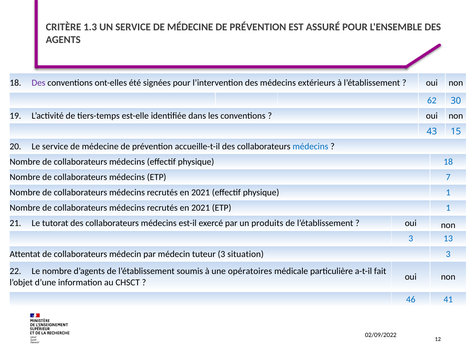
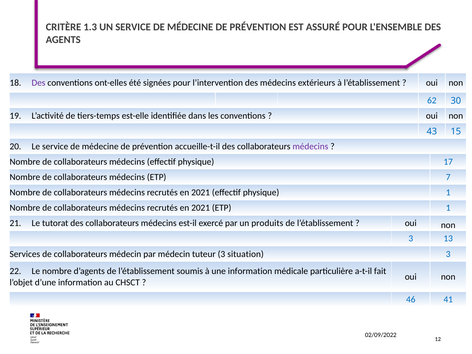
médecins colour: blue -> purple (310, 146)
physique 18: 18 -> 17 (448, 162)
Attentat: Attentat -> Services (25, 254)
une opératoires: opératoires -> information (250, 271)
